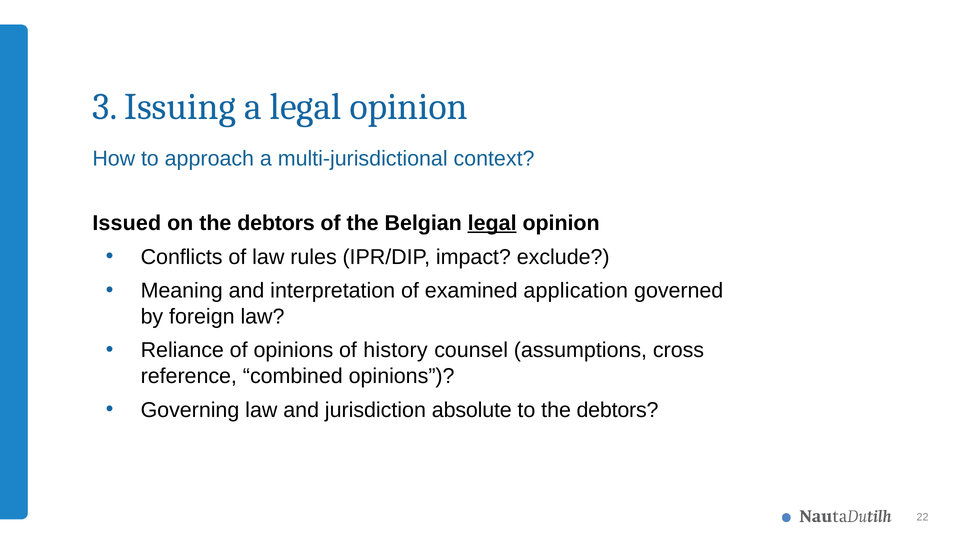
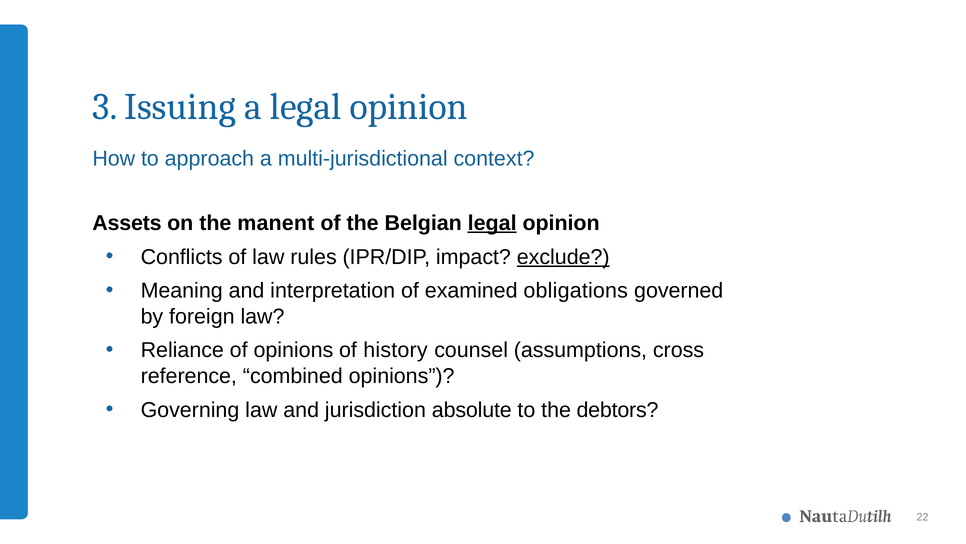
Issued: Issued -> Assets (127, 223)
on the debtors: debtors -> manent (276, 223)
exclude underline: none -> present (563, 257)
application: application -> obligations (576, 290)
